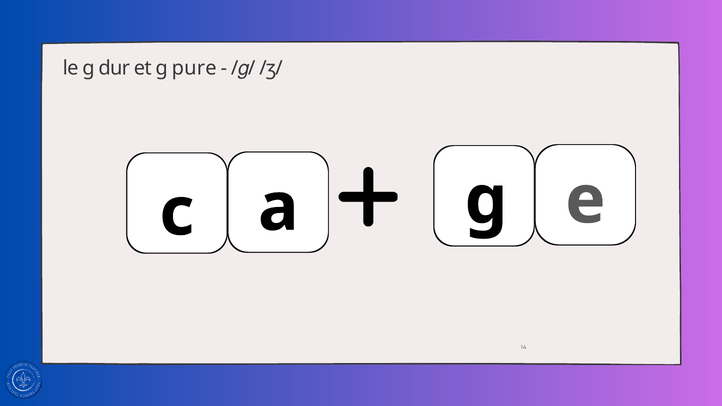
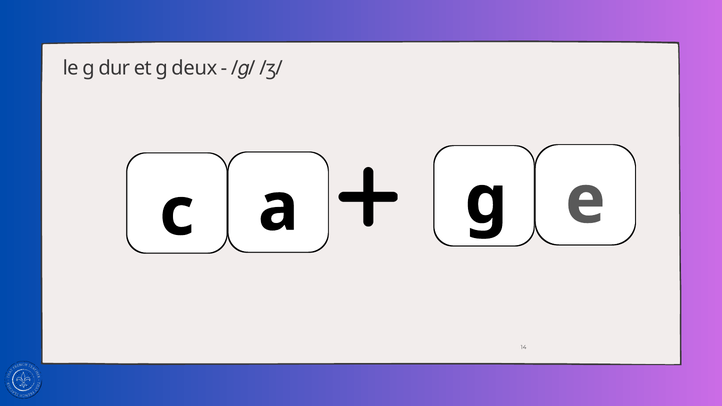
pure: pure -> deux (194, 68)
